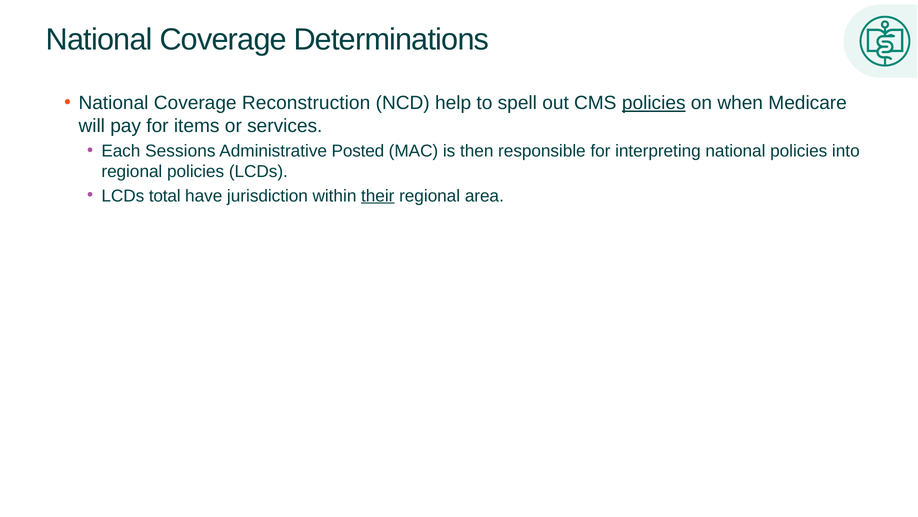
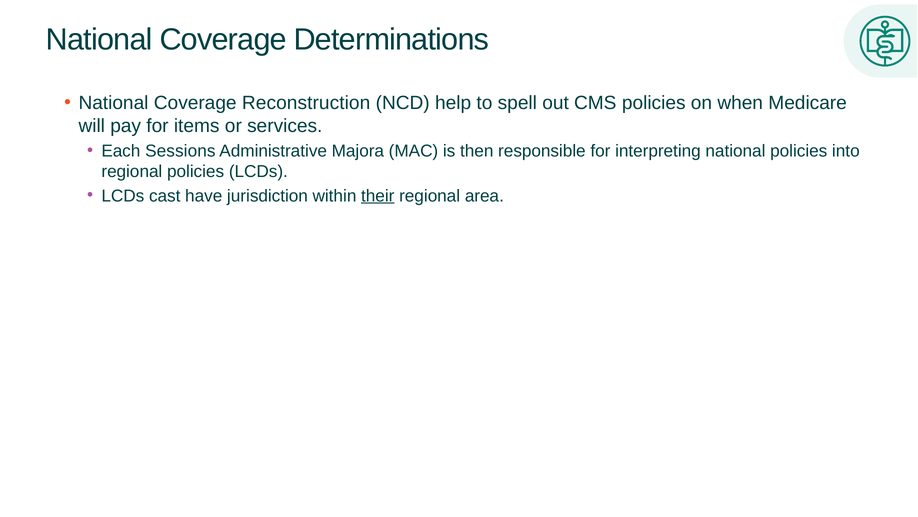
policies underline: present -> none (654, 103)
Posted: Posted -> Majora (358, 151)
total: total -> cast (165, 196)
